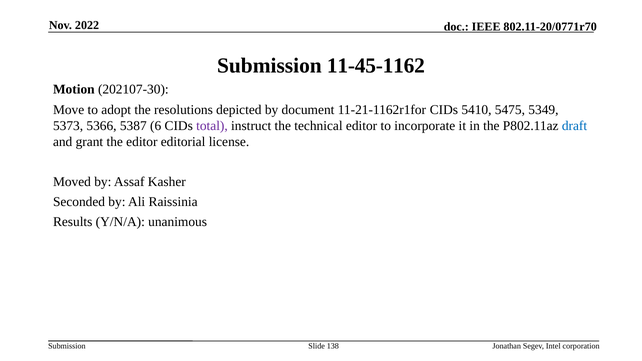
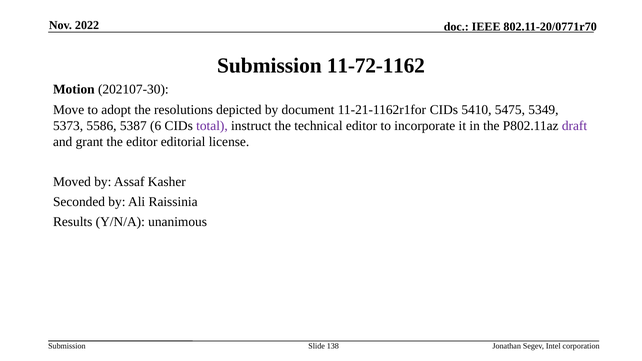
11-45-1162: 11-45-1162 -> 11-72-1162 (376, 66)
5366: 5366 -> 5586 (102, 126)
draft colour: blue -> purple (575, 126)
